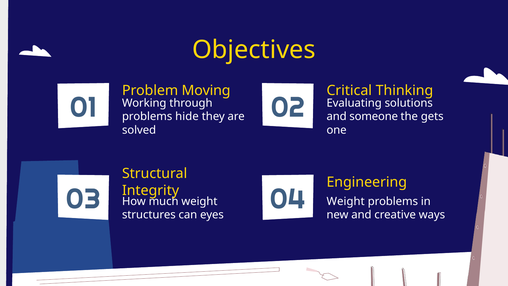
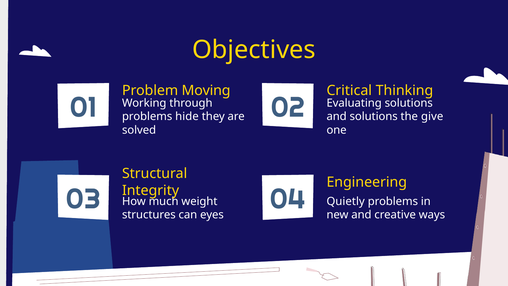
and someone: someone -> solutions (374, 116)
gets: gets -> give (432, 116)
04 Weight: Weight -> Quietly (346, 201)
